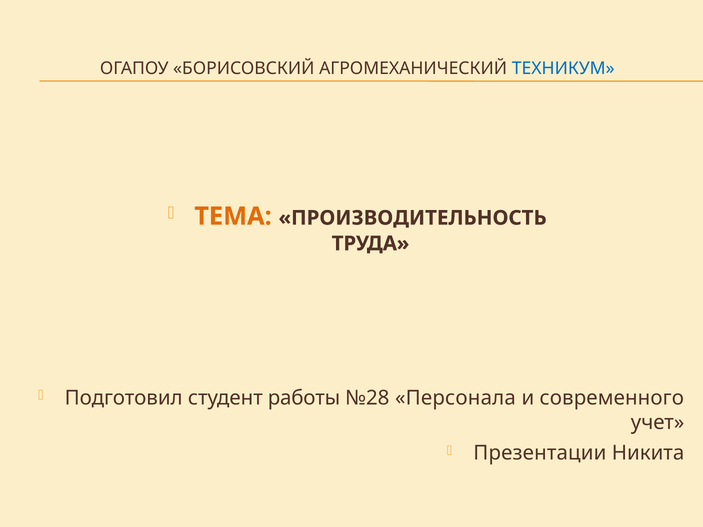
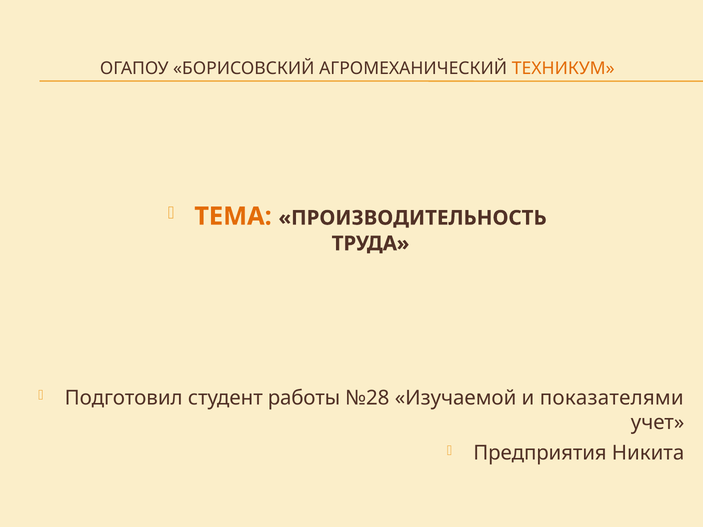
ТЕХНИКУМ colour: blue -> orange (563, 69)
Персонала: Персонала -> Изучаемой (456, 398)
современного: современного -> показателями (612, 398)
Презентации: Презентации -> Предприятия (540, 453)
